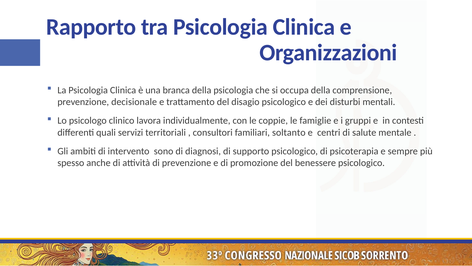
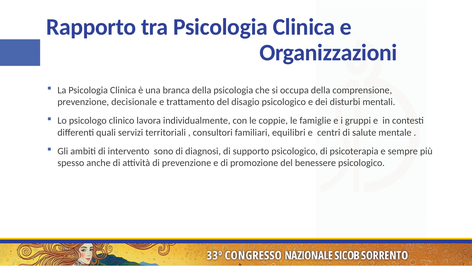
soltanto: soltanto -> equilibri (289, 132)
